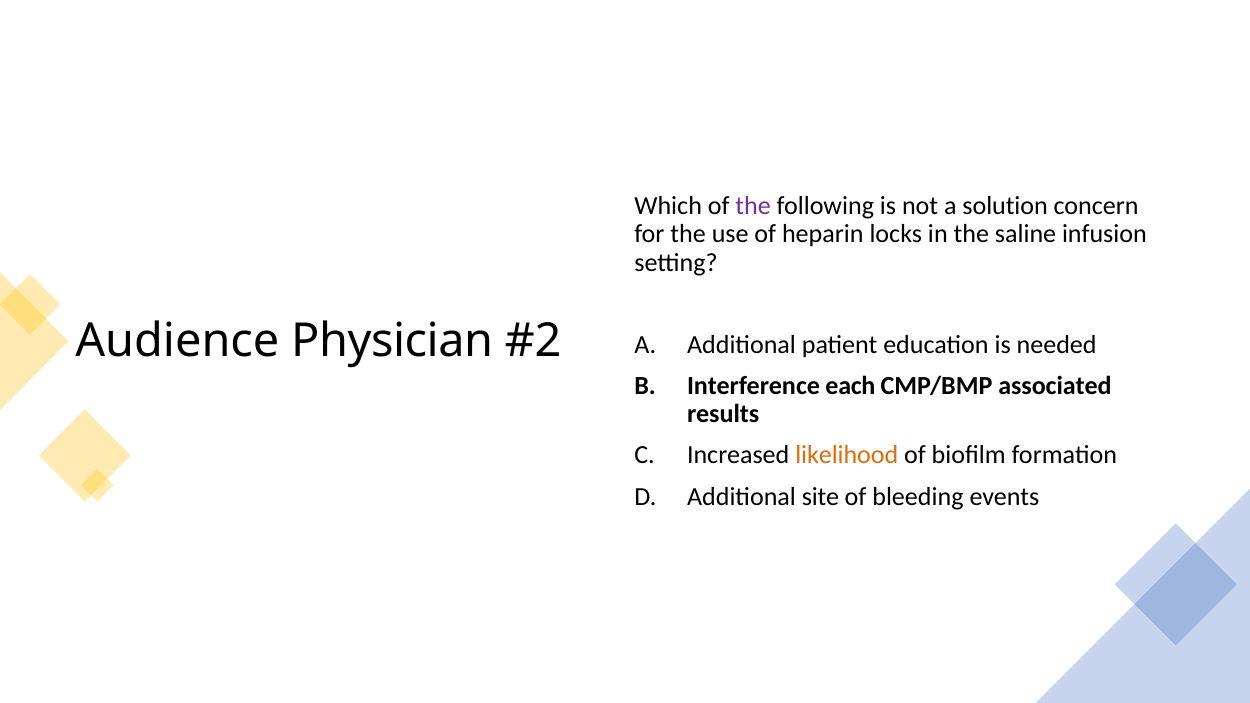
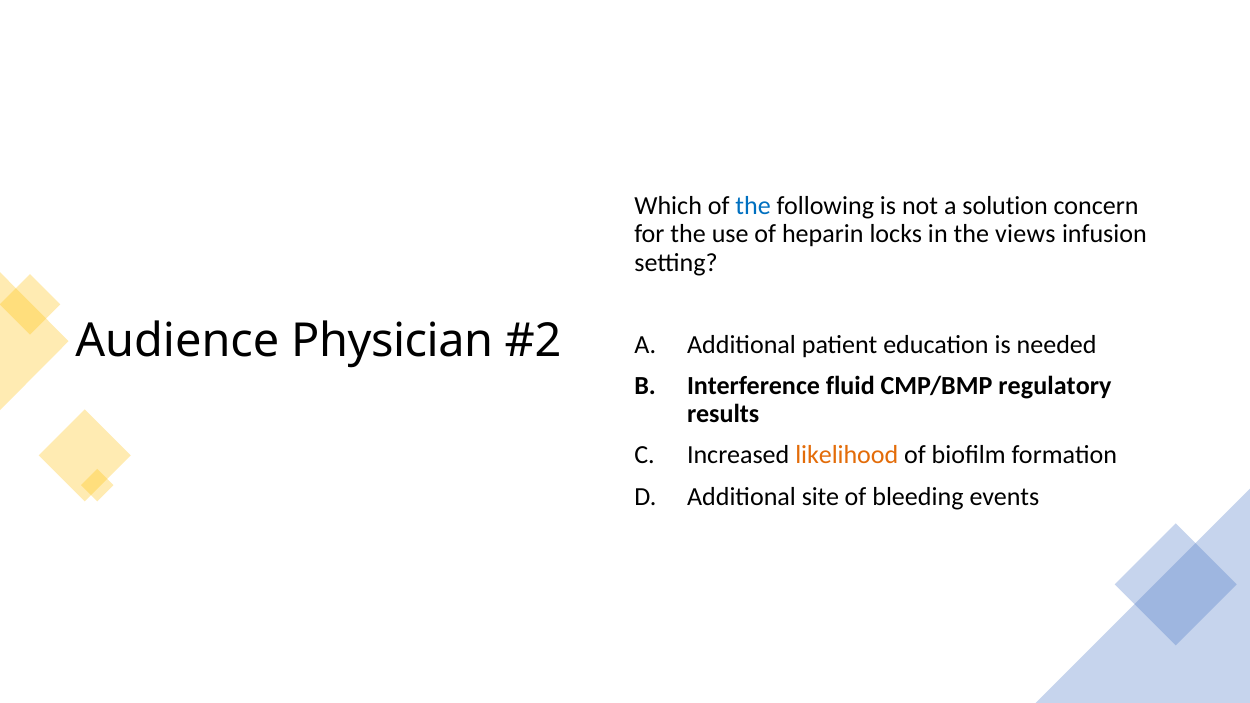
the colour: purple -> blue (753, 206)
saline: saline -> views (1025, 234)
each: each -> fluid (850, 386)
associated: associated -> regulatory (1055, 386)
